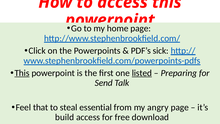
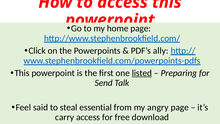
sick: sick -> ally (161, 51)
This underline: present -> none (22, 73)
that: that -> said (41, 107)
build: build -> carry (65, 117)
